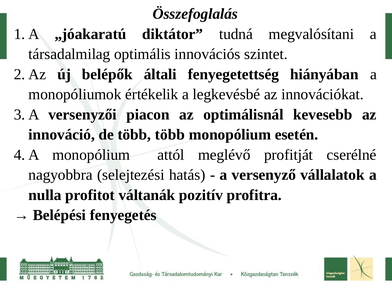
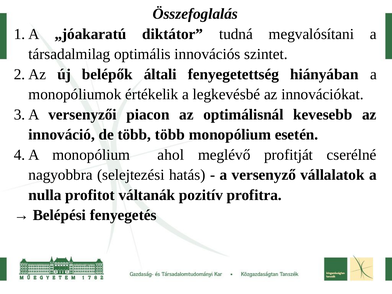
attól: attól -> ahol (171, 155)
